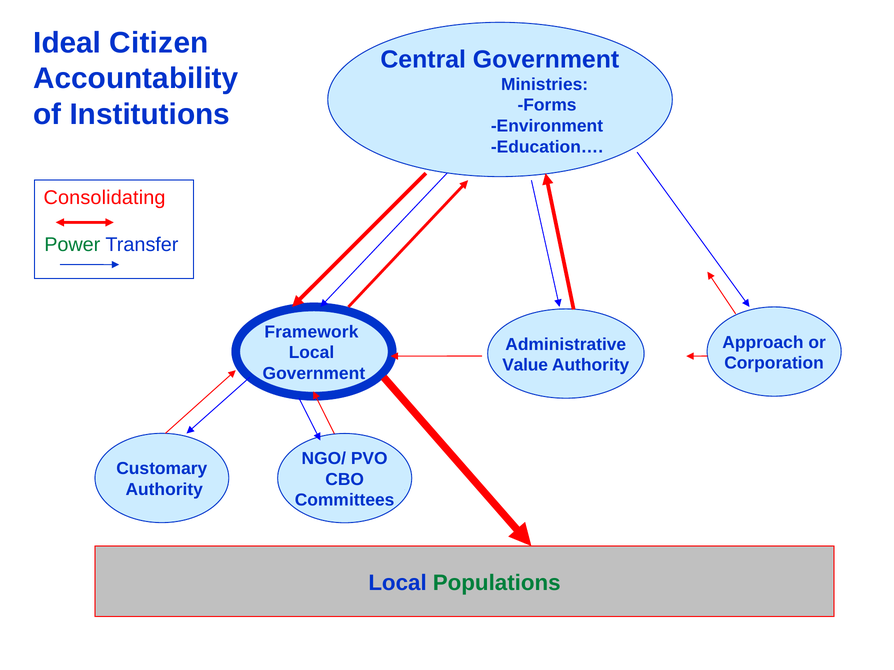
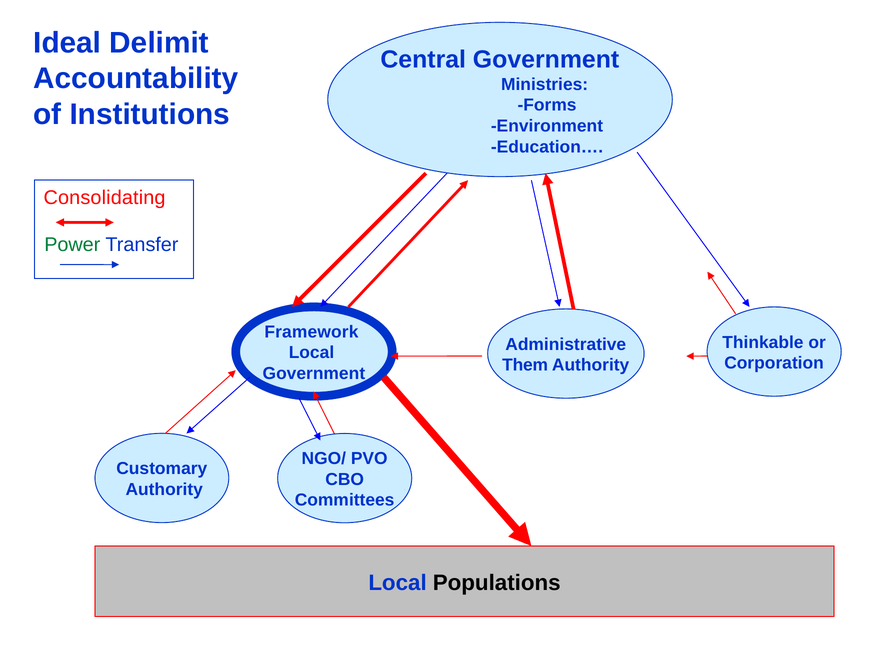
Citizen: Citizen -> Delimit (159, 43)
Approach: Approach -> Thinkable (763, 343)
Value: Value -> Them (525, 365)
Populations colour: green -> black (497, 583)
